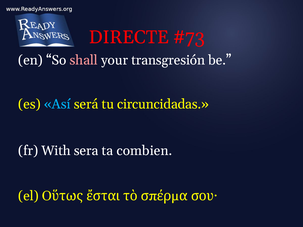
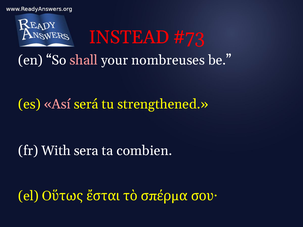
DIRECTE: DIRECTE -> INSTEAD (129, 37)
transgresión: transgresión -> nombreuses (168, 60)
Así colour: light blue -> pink (57, 104)
circuncidadas: circuncidadas -> strengthened (163, 104)
